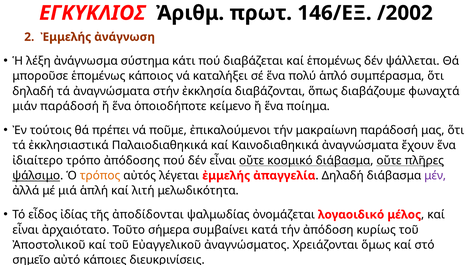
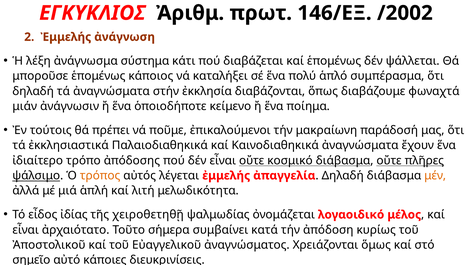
μιάν παράδοσή: παράδοσή -> ἀνάγνωσιν (70, 106)
μέν colour: purple -> orange (435, 176)
ἀποδίδονται: ἀποδίδονται -> χειροθετηθῇ (148, 215)
